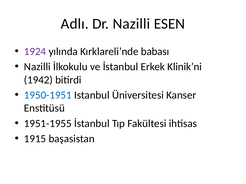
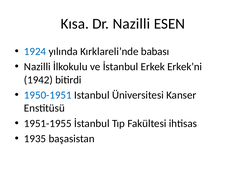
Adlı: Adlı -> Kısa (75, 24)
1924 colour: purple -> blue (35, 52)
Klinik’ni: Klinik’ni -> Erkek’ni (185, 67)
1915: 1915 -> 1935 (35, 139)
